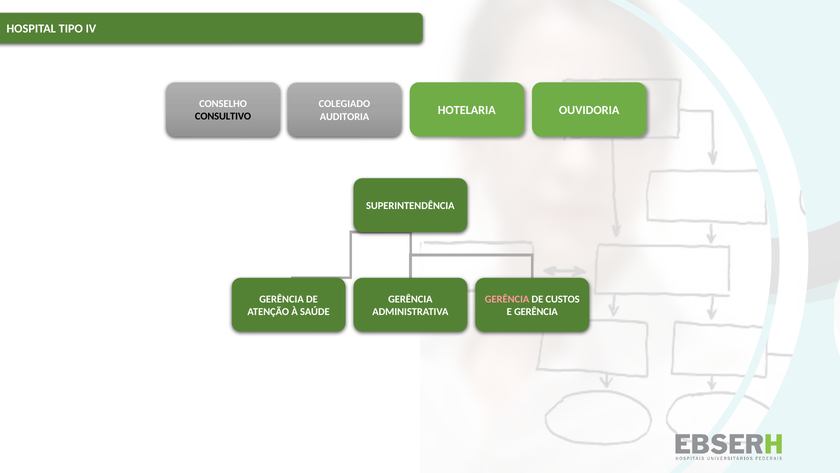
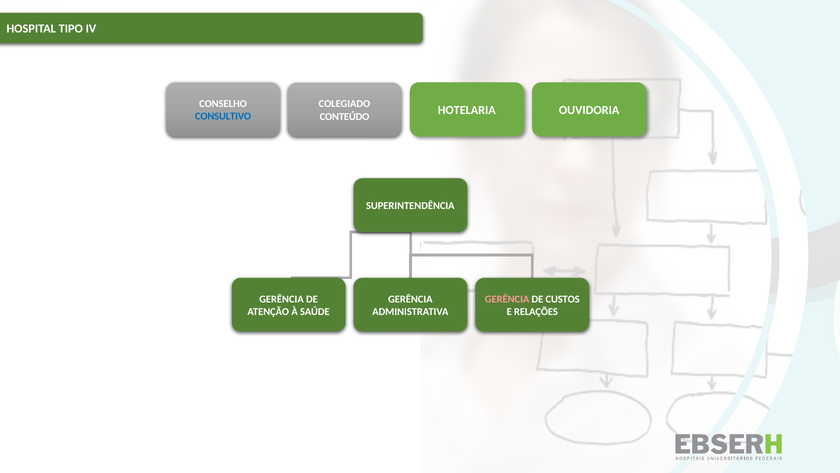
CONSULTIVO colour: black -> blue (223, 116)
AUDITORIA: AUDITORIA -> CONTEÚDO (344, 117)
E GERÊNCIA: GERÊNCIA -> RELAÇÕES (536, 311)
